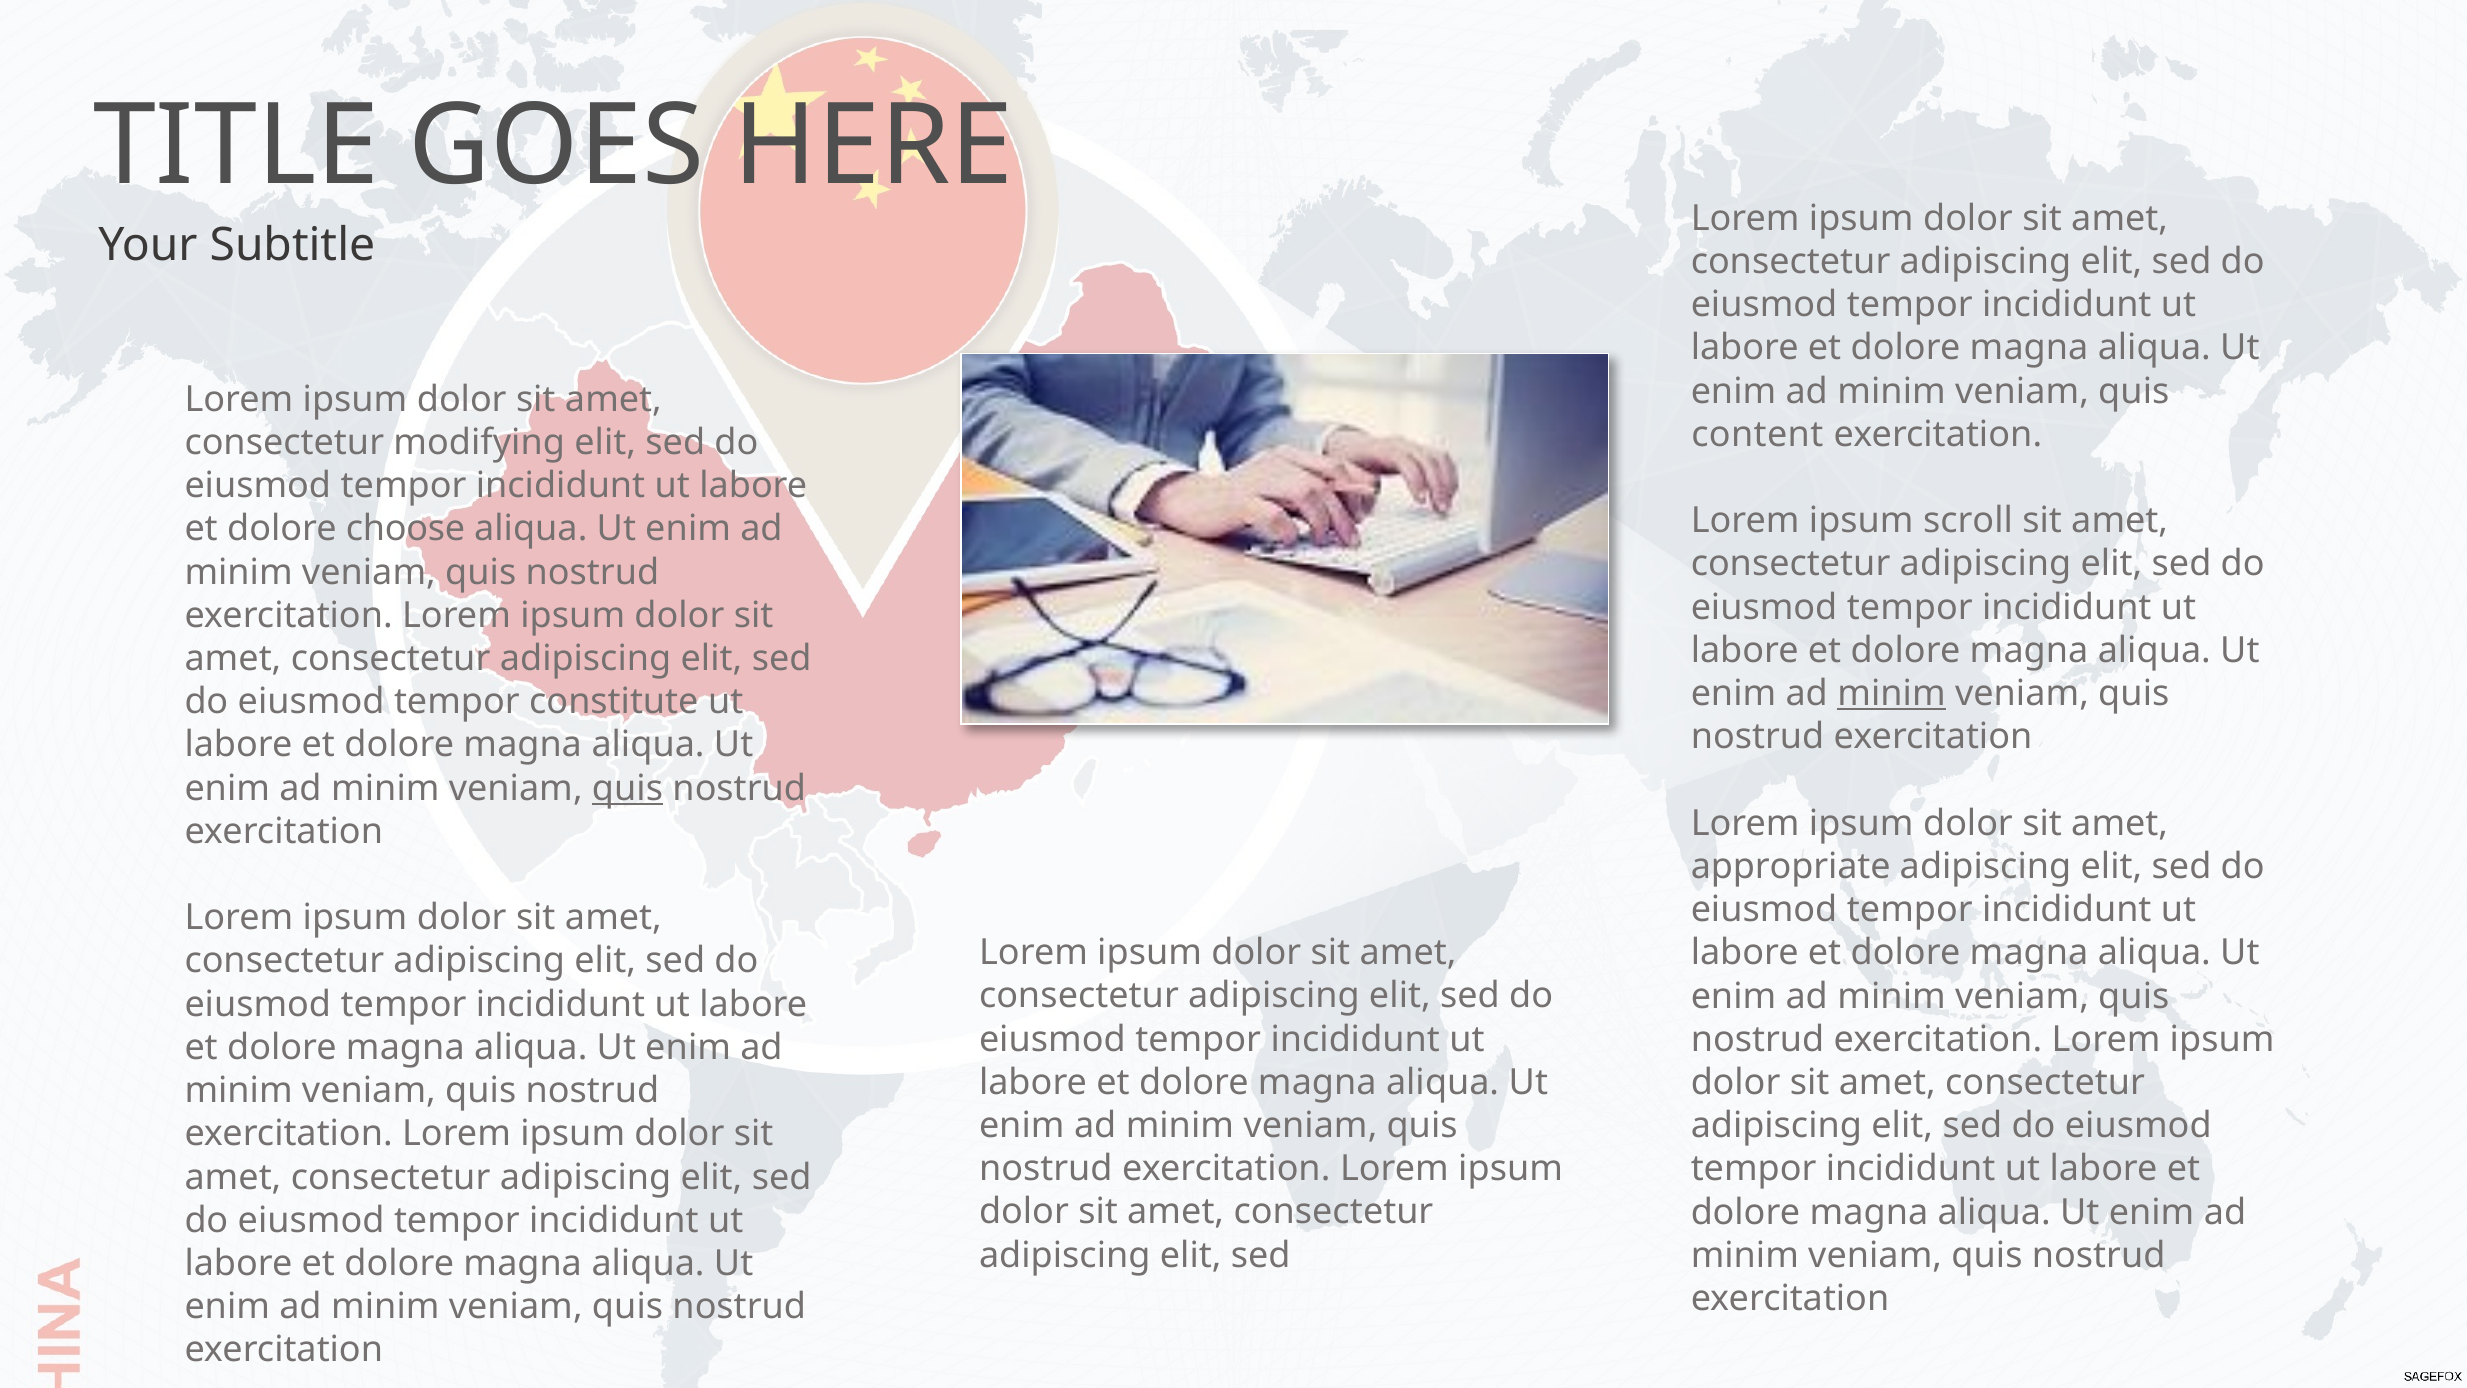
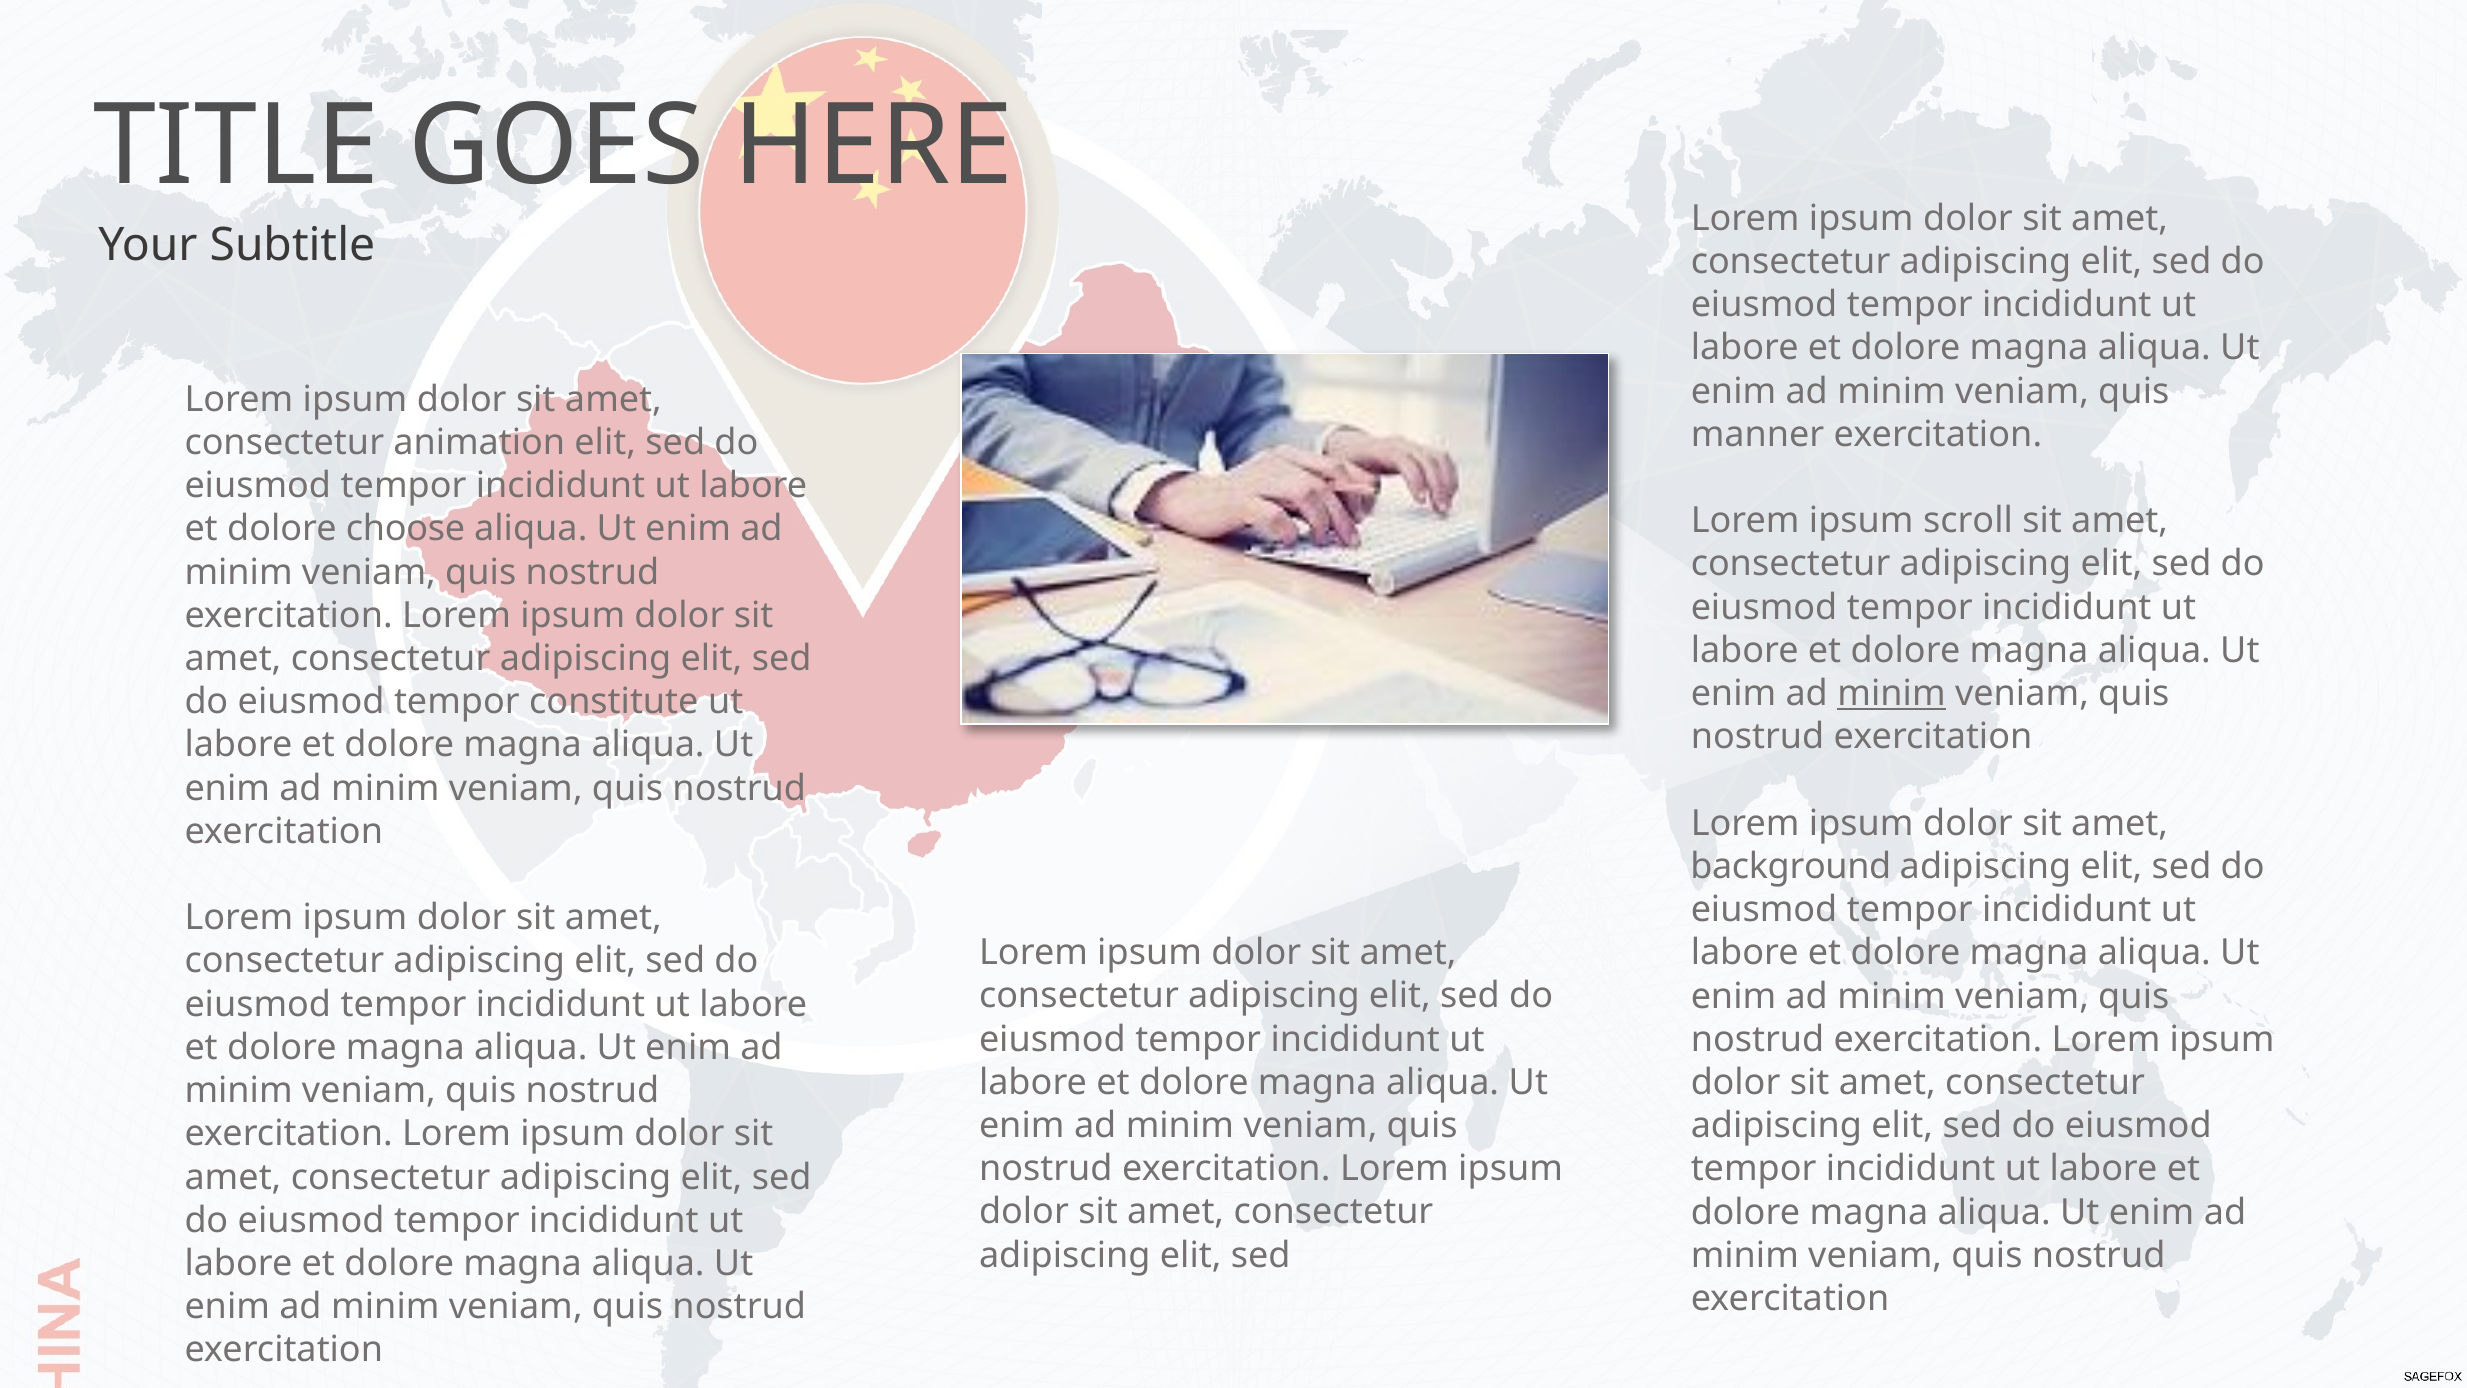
content: content -> manner (1757, 434)
modifying: modifying -> animation (479, 443)
quis underline: present -> none (627, 788)
appropriate: appropriate -> background (1791, 866)
